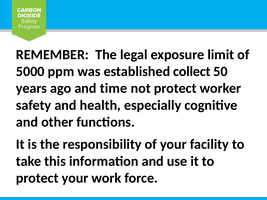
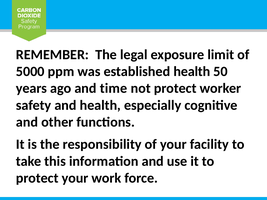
established collect: collect -> health (192, 72)
